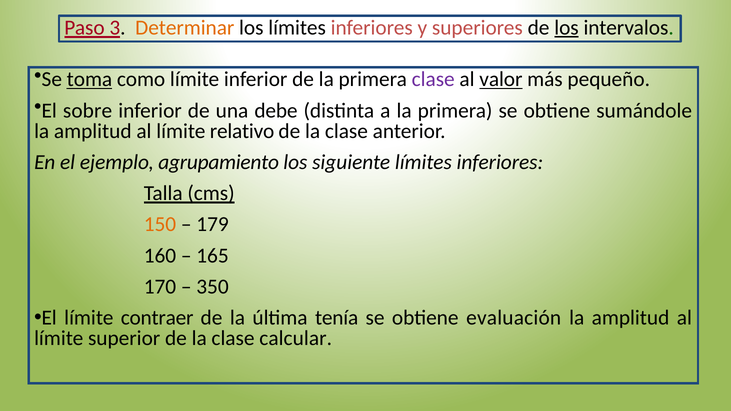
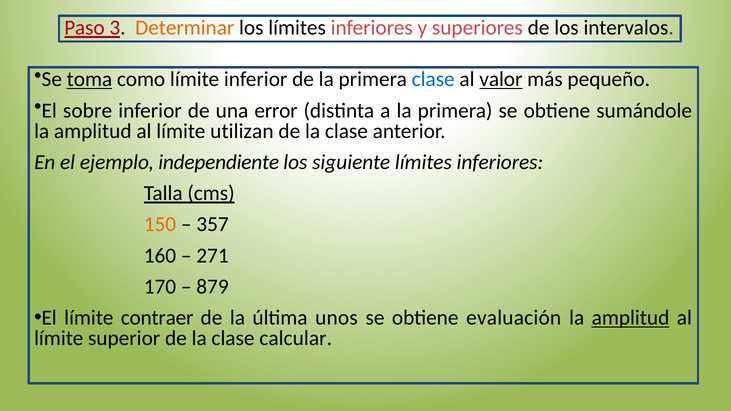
los underline: present -> none (566, 28)
clase colour: purple -> blue (433, 79)
debe: debe -> error (276, 111)
relativo: relativo -> utilizan (242, 131)
agrupamiento: agrupamiento -> independiente (219, 162)
179: 179 -> 357 (213, 225)
165: 165 -> 271 (212, 256)
350: 350 -> 879 (212, 287)
tenía: tenía -> unos (336, 318)
amplitud underline: none -> present (631, 318)
